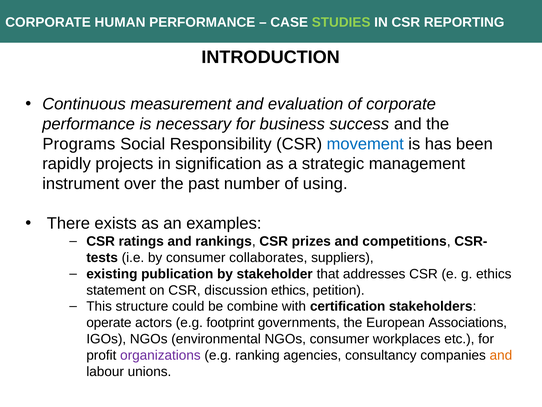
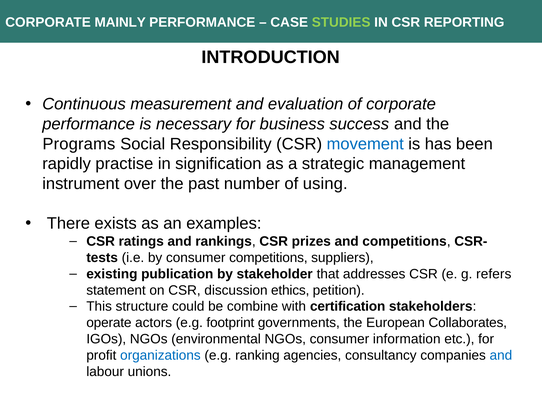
HUMAN: HUMAN -> MAINLY (120, 22)
projects: projects -> practise (124, 164)
consumer collaborates: collaborates -> competitions (268, 257)
g ethics: ethics -> refers (494, 274)
Associations: Associations -> Collaborates (468, 322)
workplaces: workplaces -> information (407, 339)
organizations colour: purple -> blue (160, 355)
and colour: orange -> blue (501, 355)
